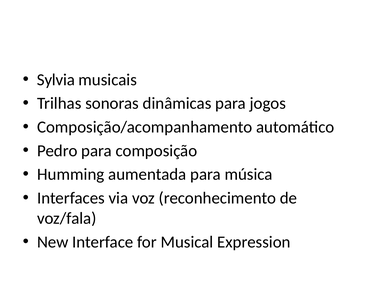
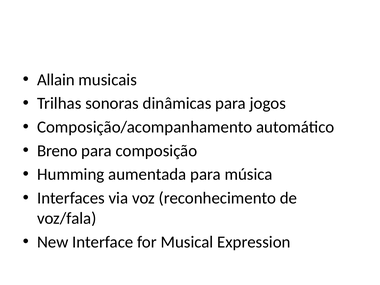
Sylvia: Sylvia -> Allain (56, 80)
Pedro: Pedro -> Breno (57, 151)
